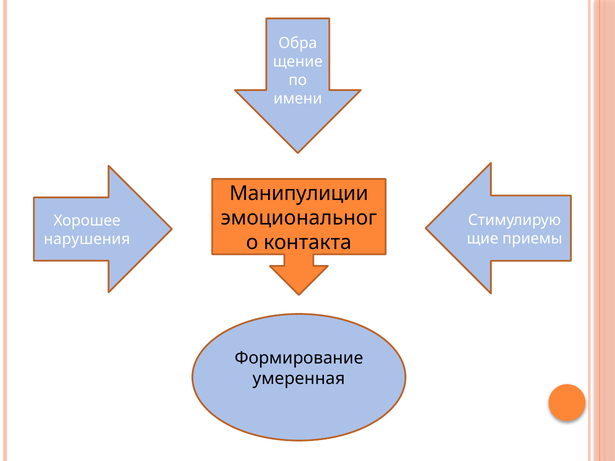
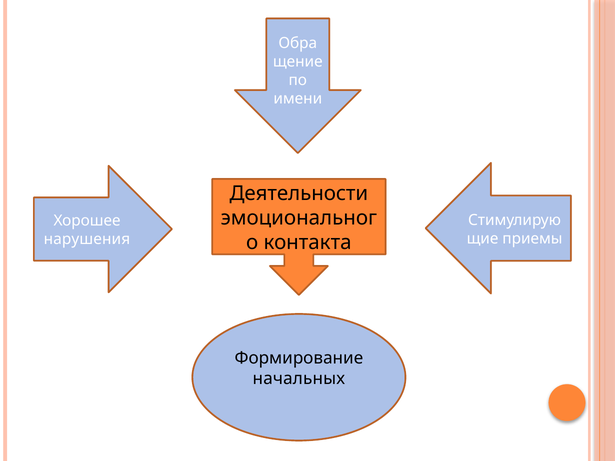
Манипулиции: Манипулиции -> Деятельности (299, 194)
умеренная: умеренная -> начальных (299, 379)
